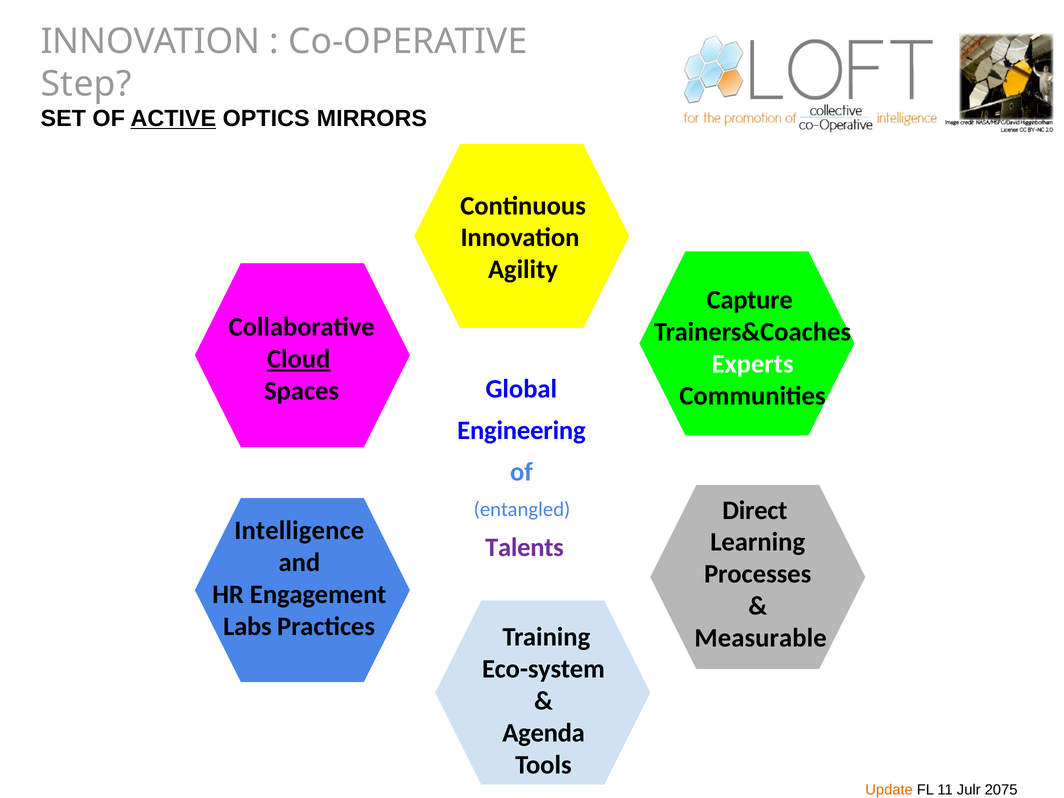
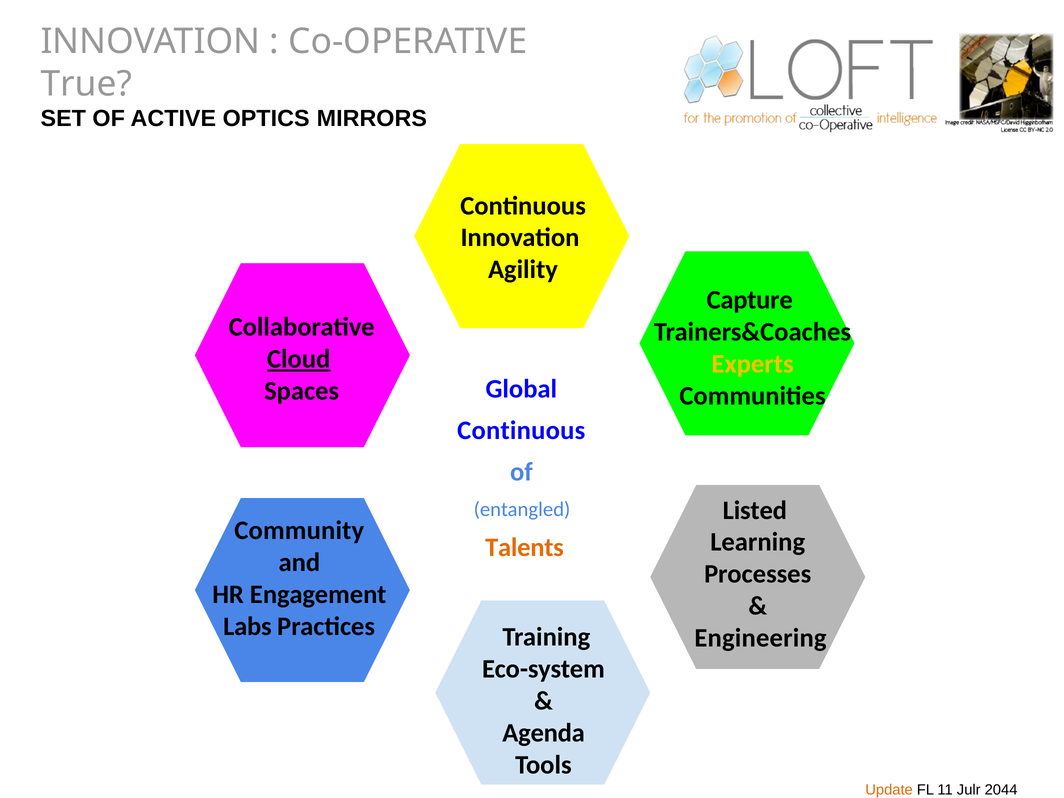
Step: Step -> True (86, 84)
ACTIVE underline: present -> none (173, 118)
Experts colour: white -> yellow (753, 364)
Engineering: Engineering -> Continuous (521, 431)
Direct: Direct -> Listed (755, 510)
Intelligence: Intelligence -> Community (299, 531)
Talents colour: purple -> orange (525, 548)
Measurable: Measurable -> Engineering (761, 638)
2075: 2075 -> 2044 (1001, 790)
